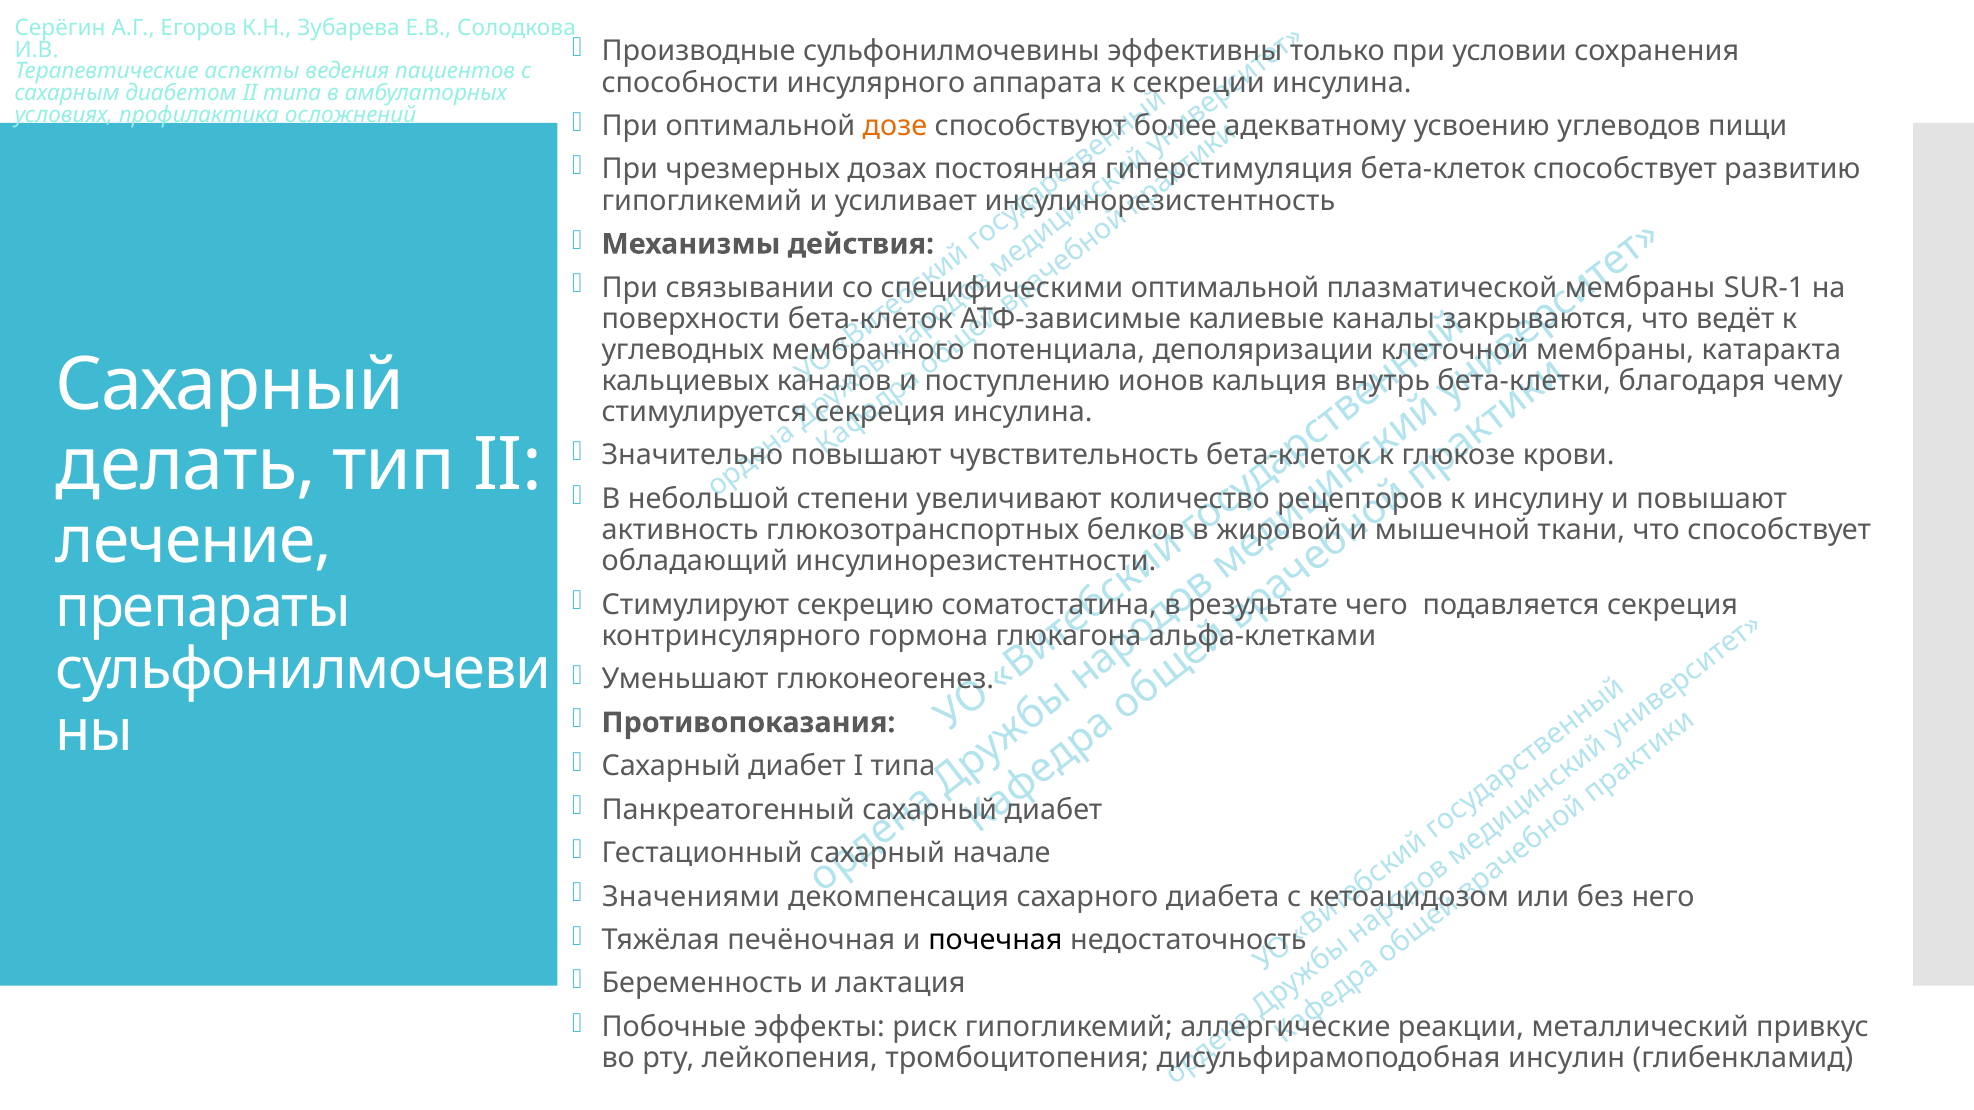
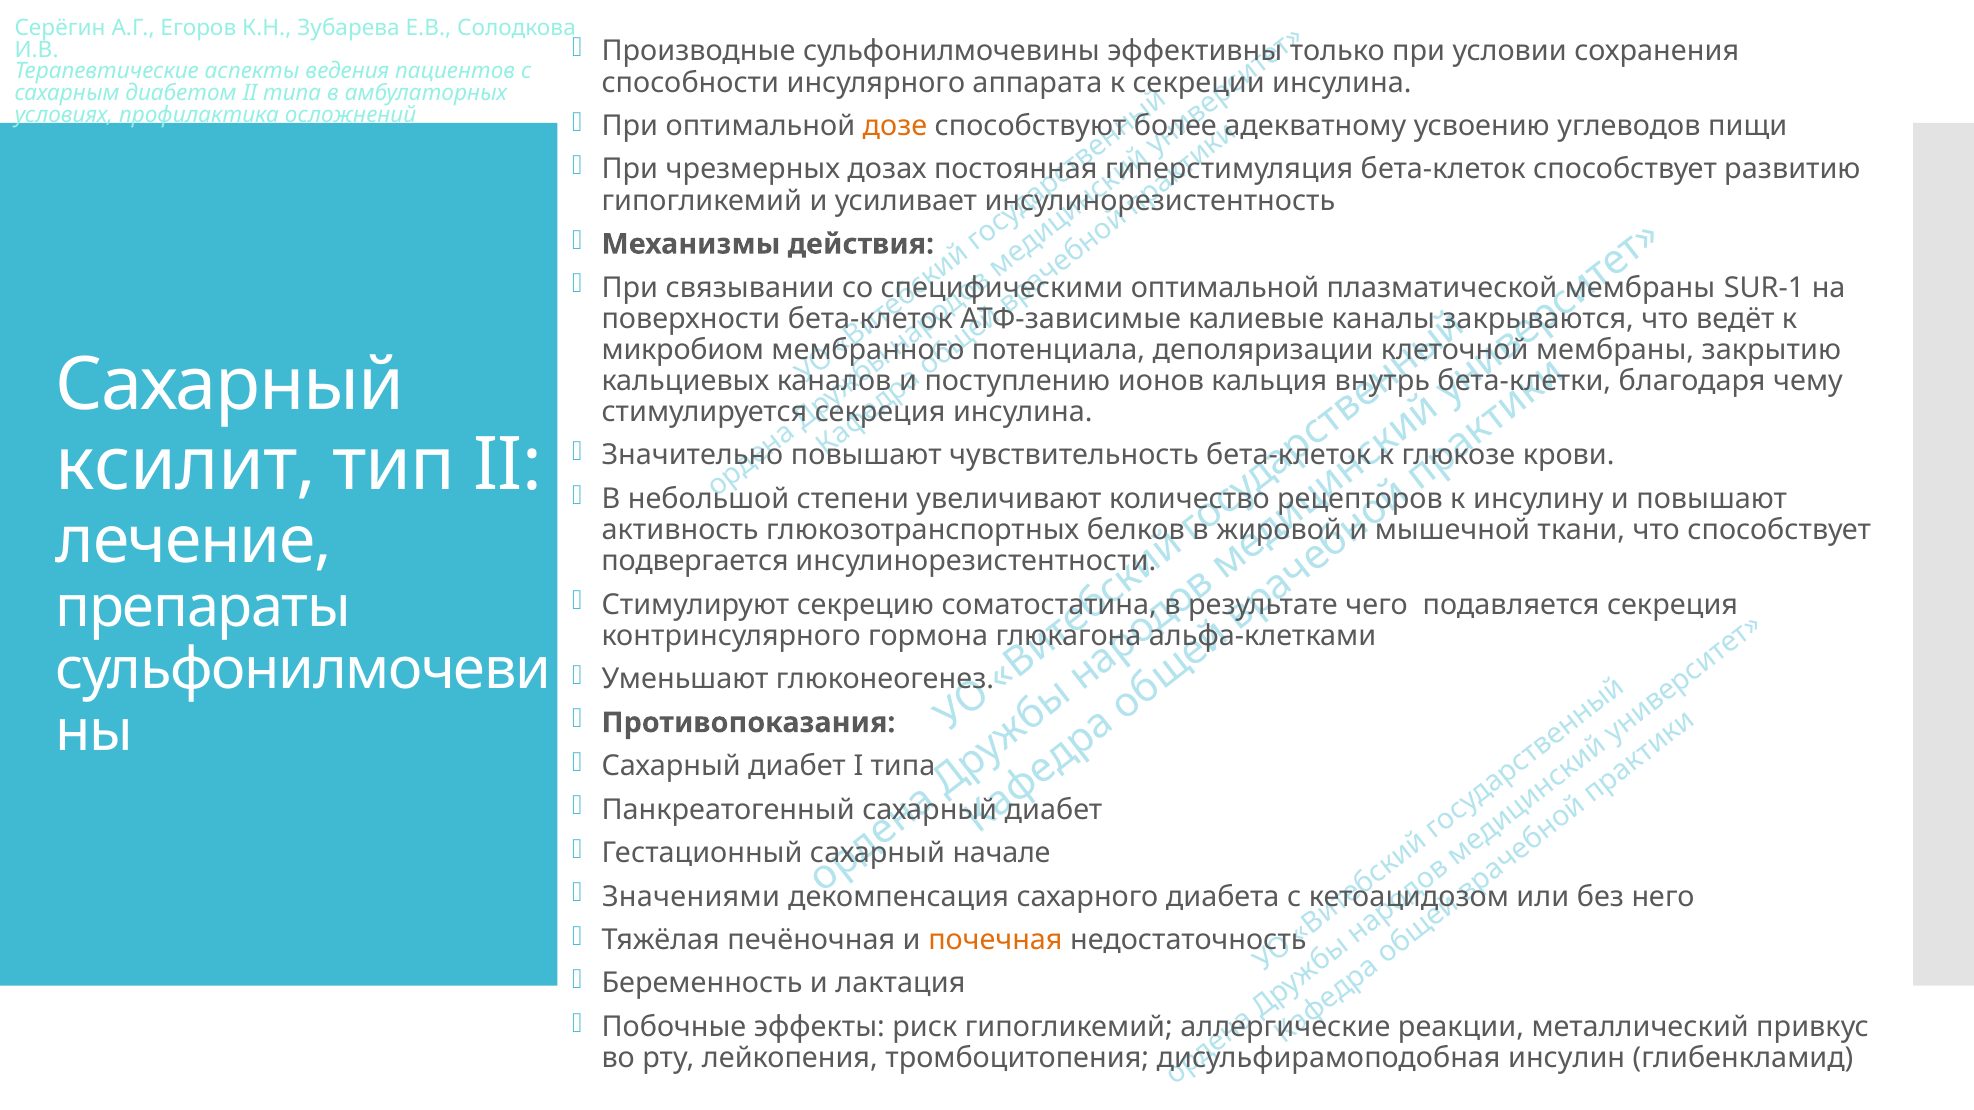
углеводных: углеводных -> микробиом (683, 350)
катаракта: катаракта -> закрытию (1771, 350)
делать: делать -> ксилит (186, 465)
обладающий: обладающий -> подвергается (695, 561)
почечная colour: black -> orange (995, 940)
